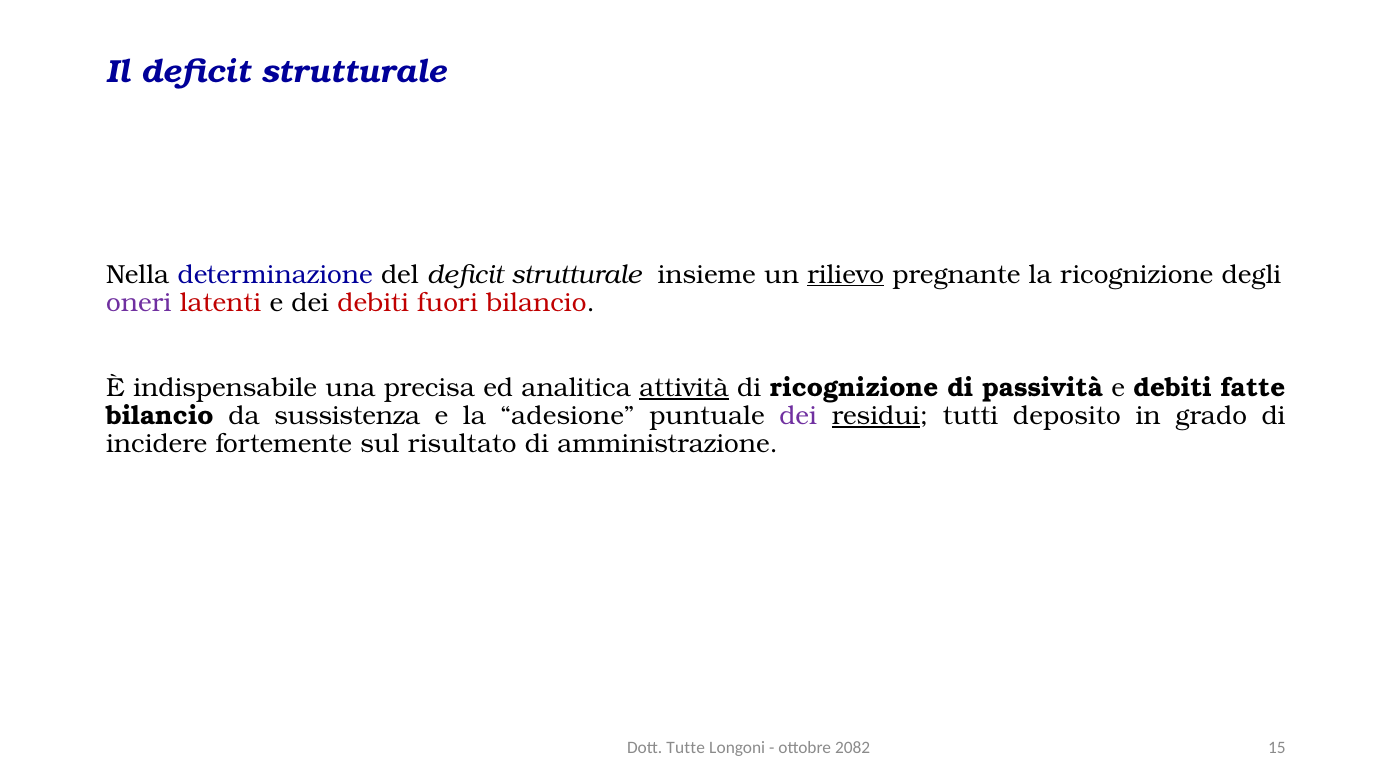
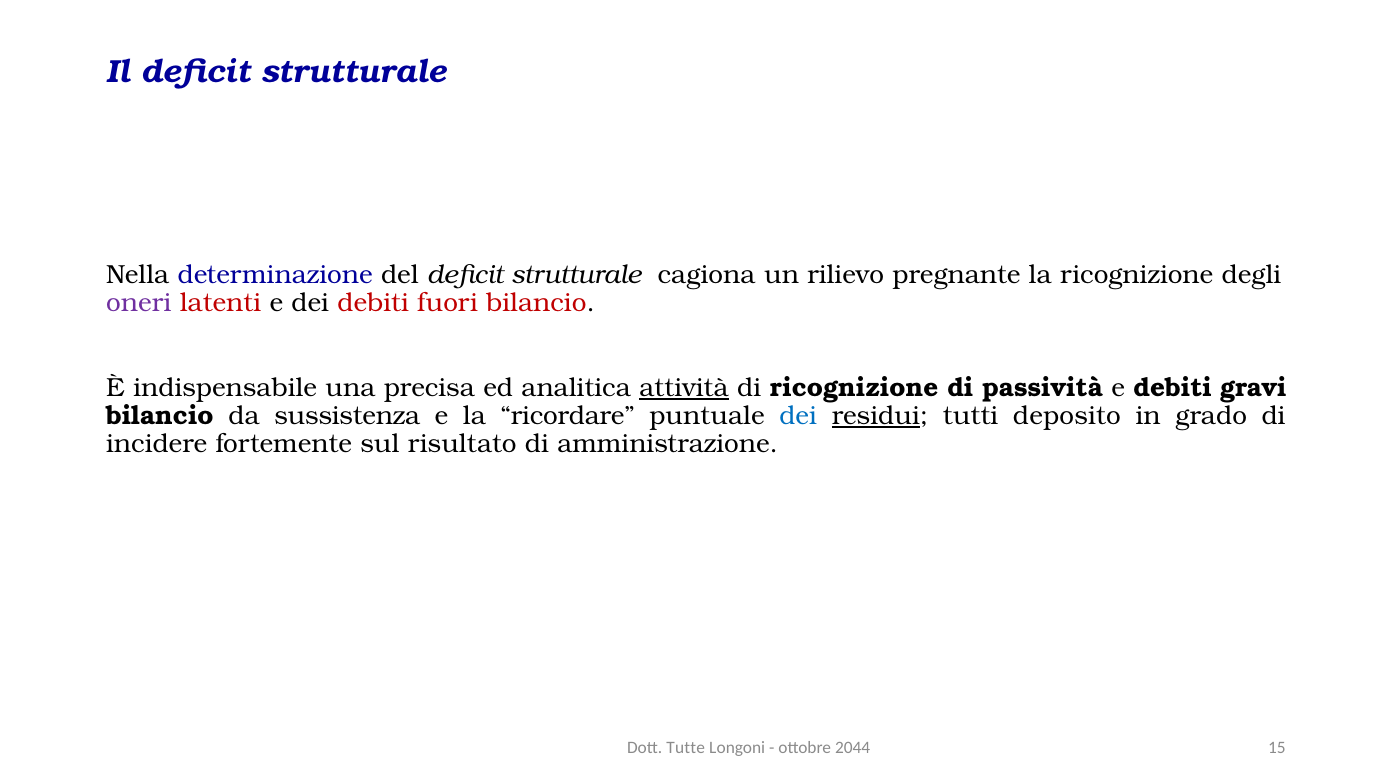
insieme: insieme -> cagiona (707, 274)
rilievo underline: present -> none (846, 274)
fatte: fatte -> gravi (1253, 388)
adesione: adesione -> ricordare (568, 416)
dei colour: purple -> blue (798, 416)
2082: 2082 -> 2044 (853, 748)
